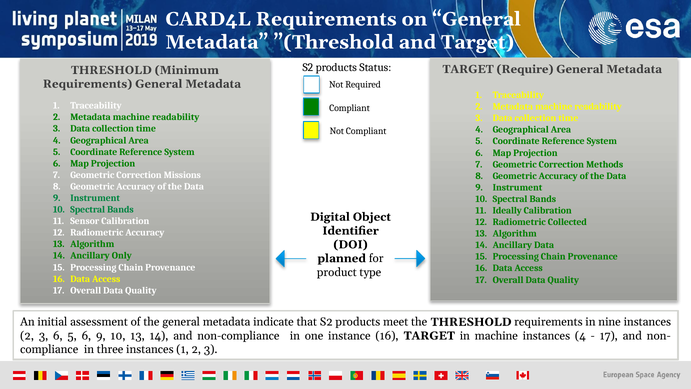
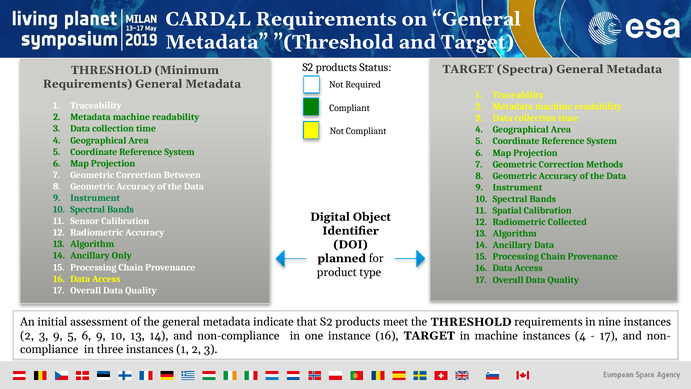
Require: Require -> Spectra (525, 69)
Missions: Missions -> Between (182, 175)
Ideally: Ideally -> Spatial (507, 210)
3 6: 6 -> 9 (58, 336)
